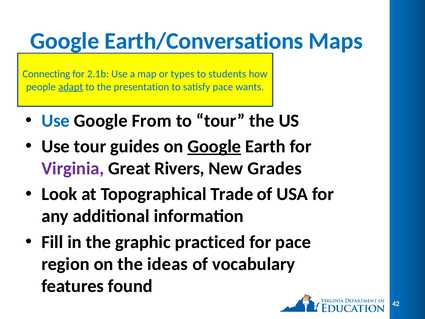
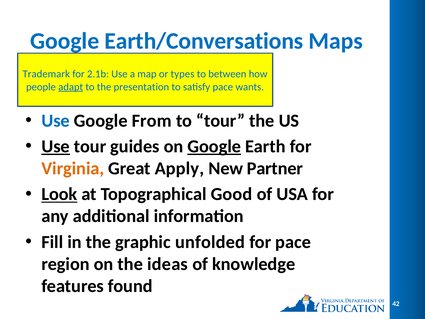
Connecting: Connecting -> Trademark (46, 74)
students: students -> between (227, 74)
Use underline: none -> present (56, 146)
Virginia colour: purple -> orange (73, 168)
Rivers: Rivers -> Apply (179, 168)
Grades: Grades -> Partner (275, 168)
Look underline: none -> present (59, 194)
Trade: Trade -> Good (232, 194)
practiced: practiced -> unfolded (210, 242)
vocabulary: vocabulary -> knowledge (254, 264)
